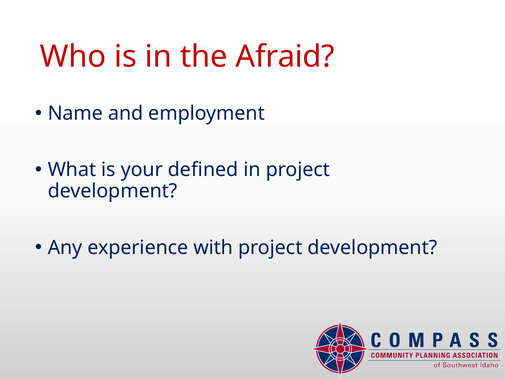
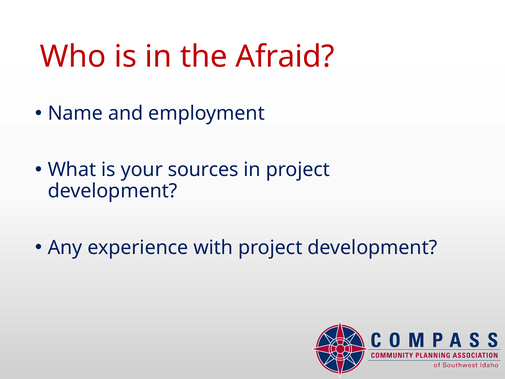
defined: defined -> sources (203, 170)
